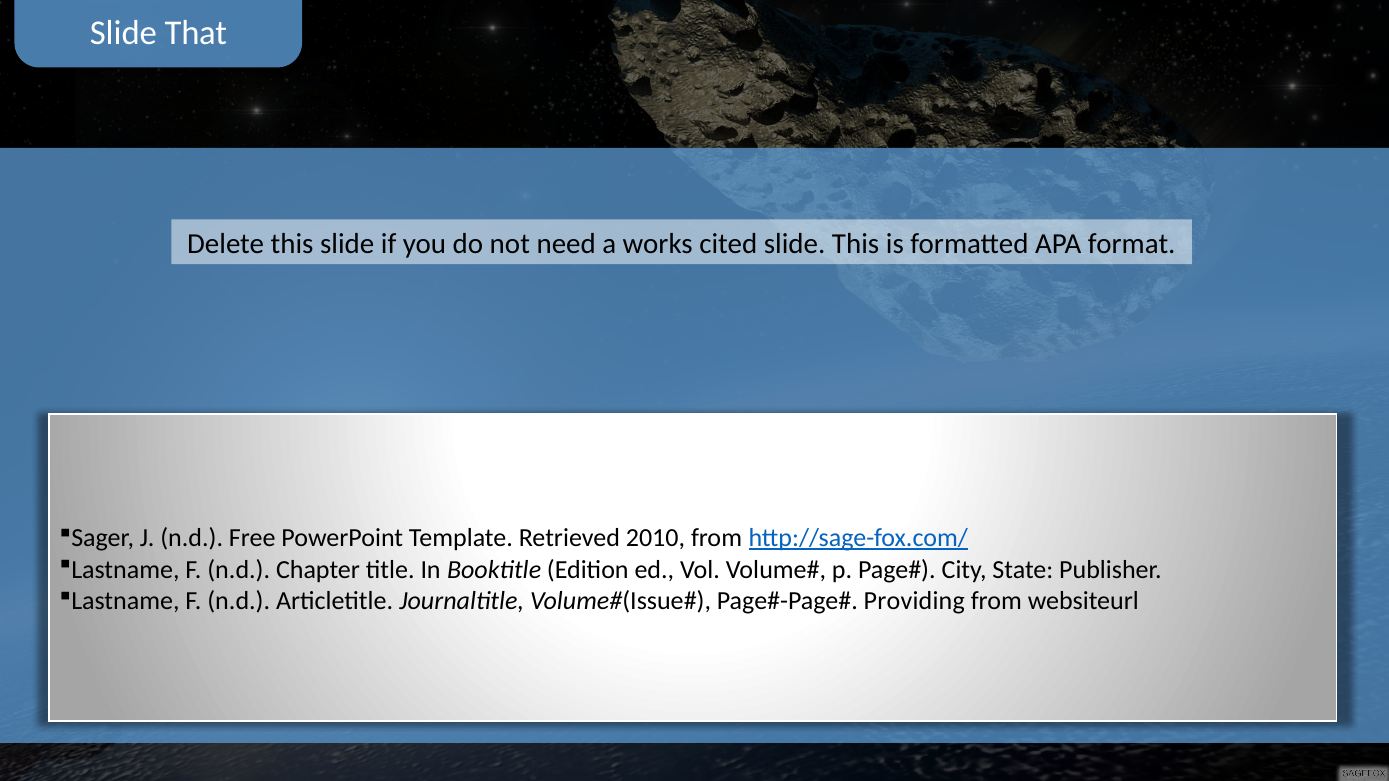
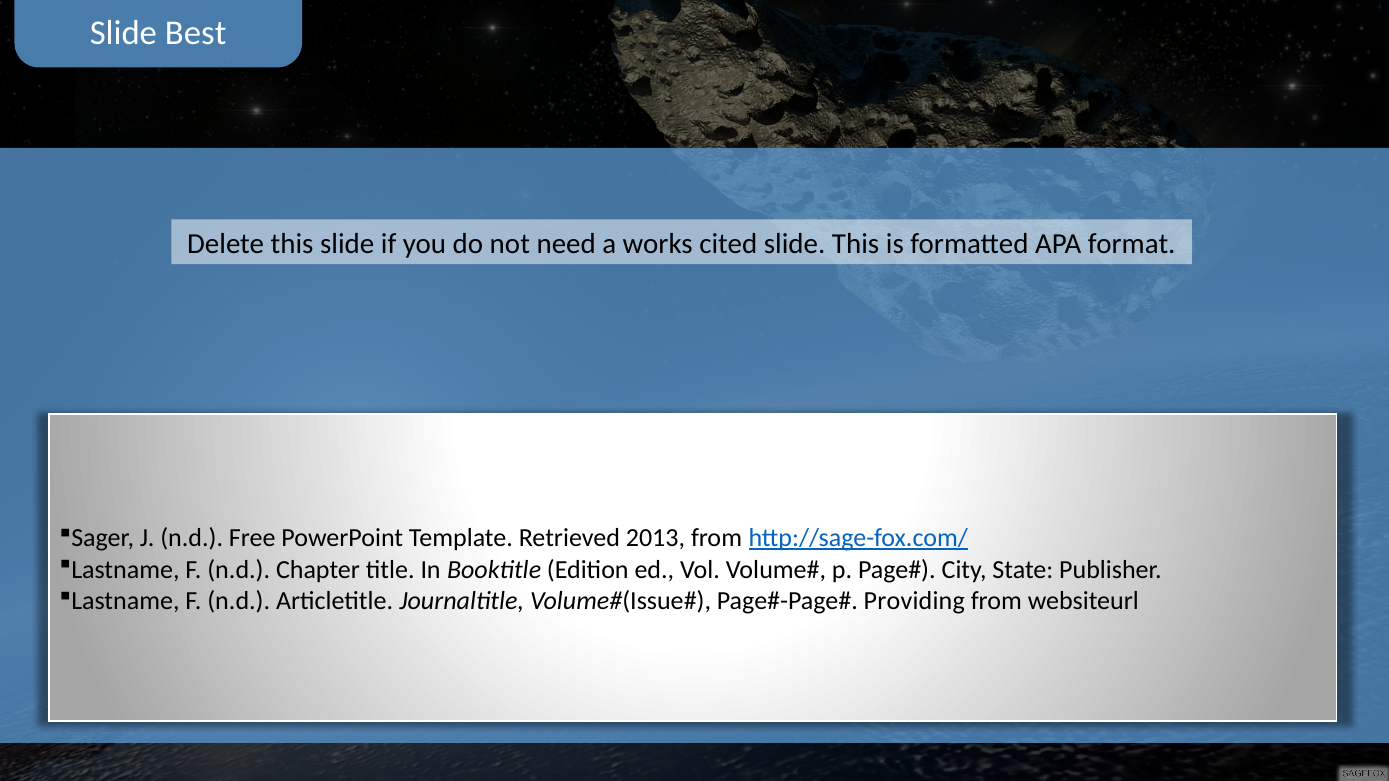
That: That -> Best (196, 33)
2010: 2010 -> 2013 (655, 538)
